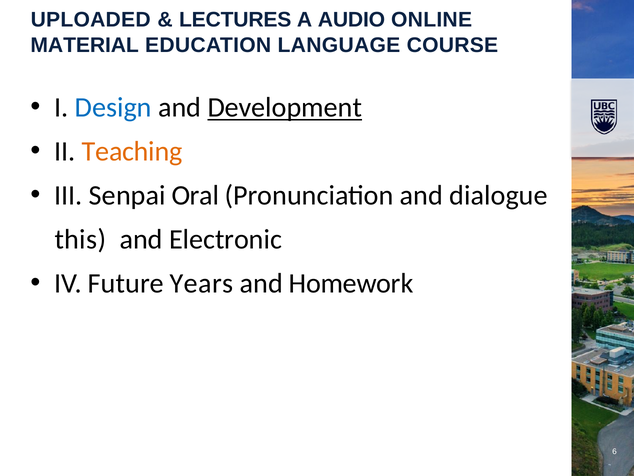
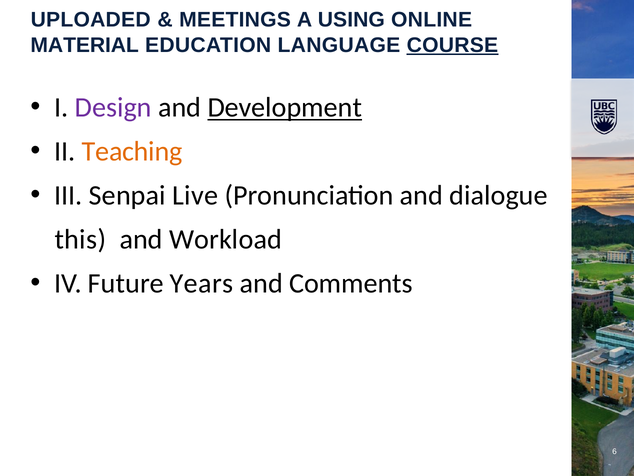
LECTURES: LECTURES -> MEETINGS (235, 20)
AUDIO: AUDIO -> USING (351, 20)
COURSE underline: none -> present (452, 45)
Design colour: blue -> purple (113, 107)
Oral: Oral -> Live (195, 195)
Electronic: Electronic -> Workload (225, 239)
Homework: Homework -> Comments (351, 283)
